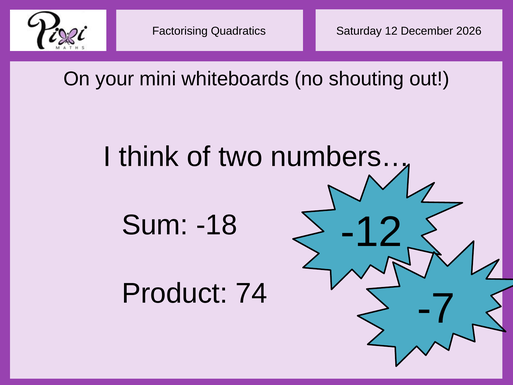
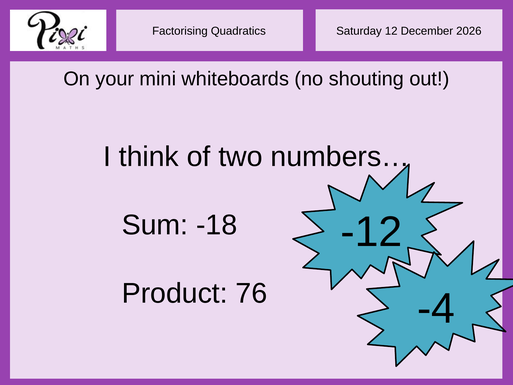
74: 74 -> 76 (251, 293)
-7: -7 -> -4 (436, 309)
